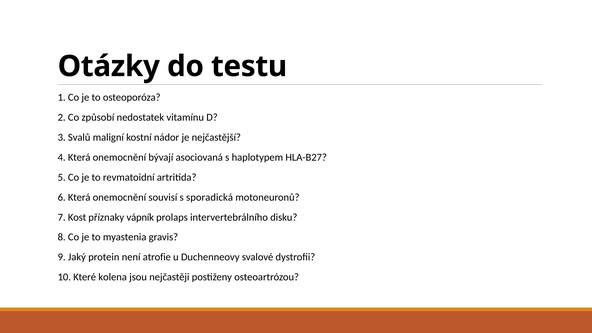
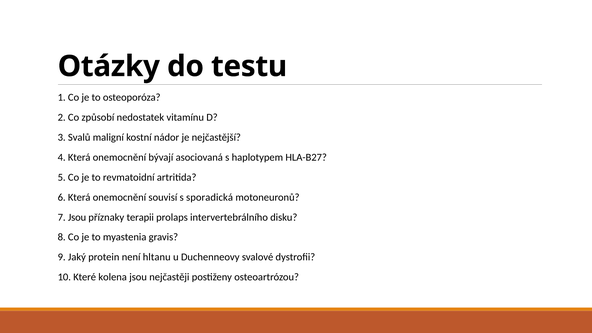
7 Kost: Kost -> Jsou (77, 217)
vápník: vápník -> terapii (140, 217)
atrofie: atrofie -> hltanu (157, 257)
